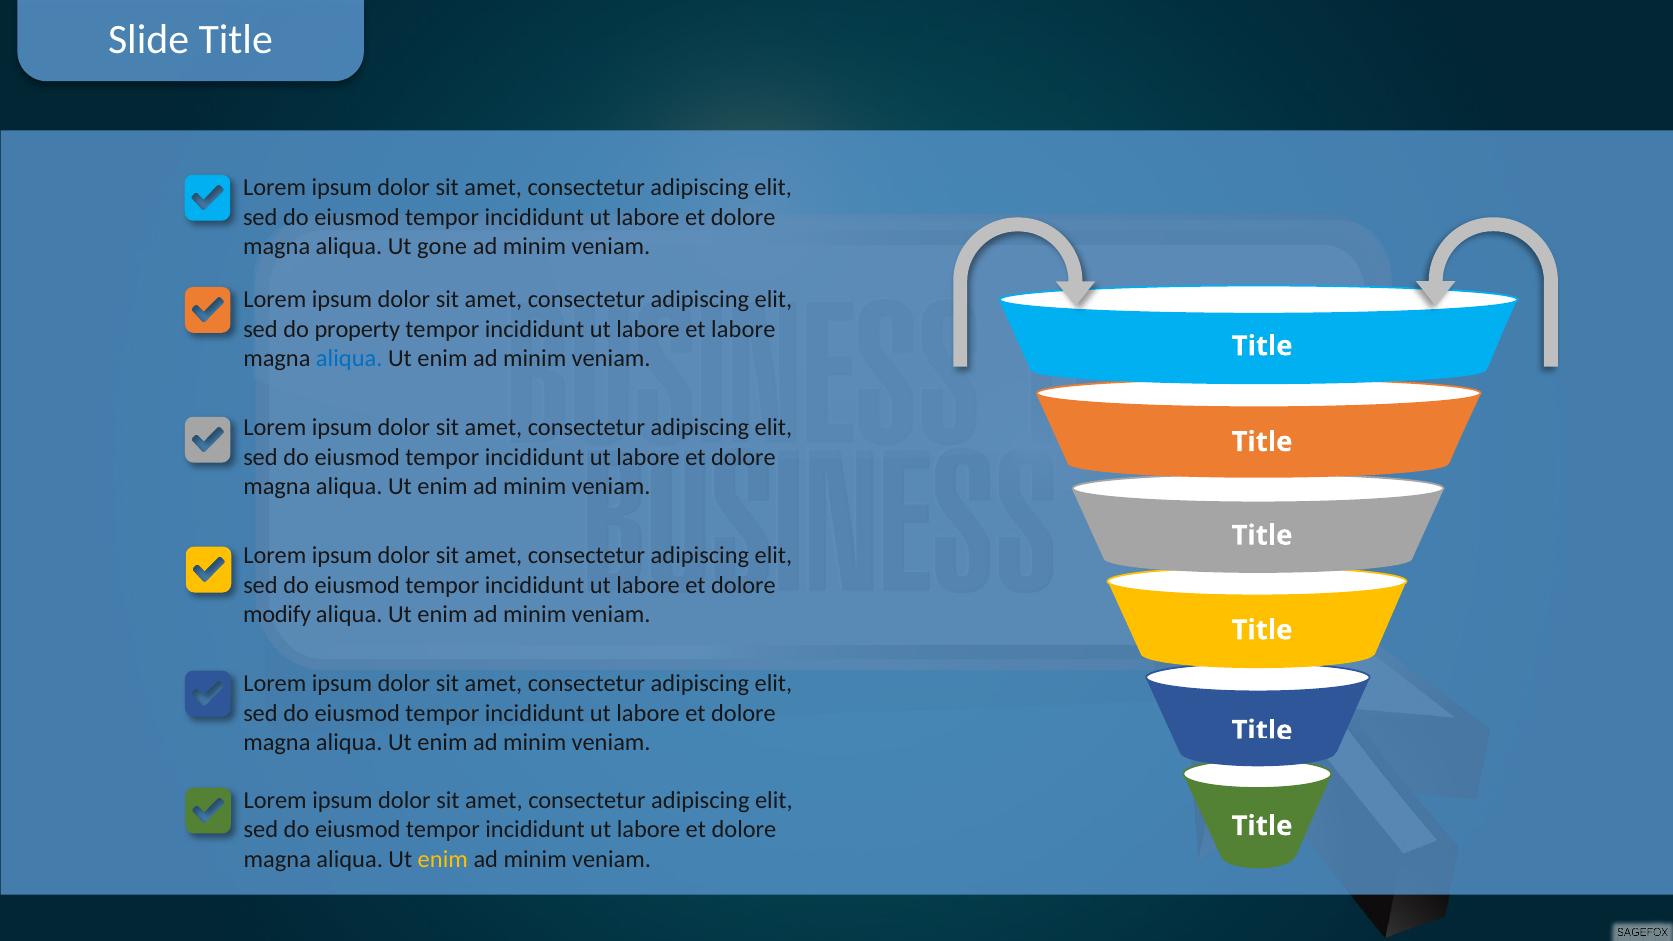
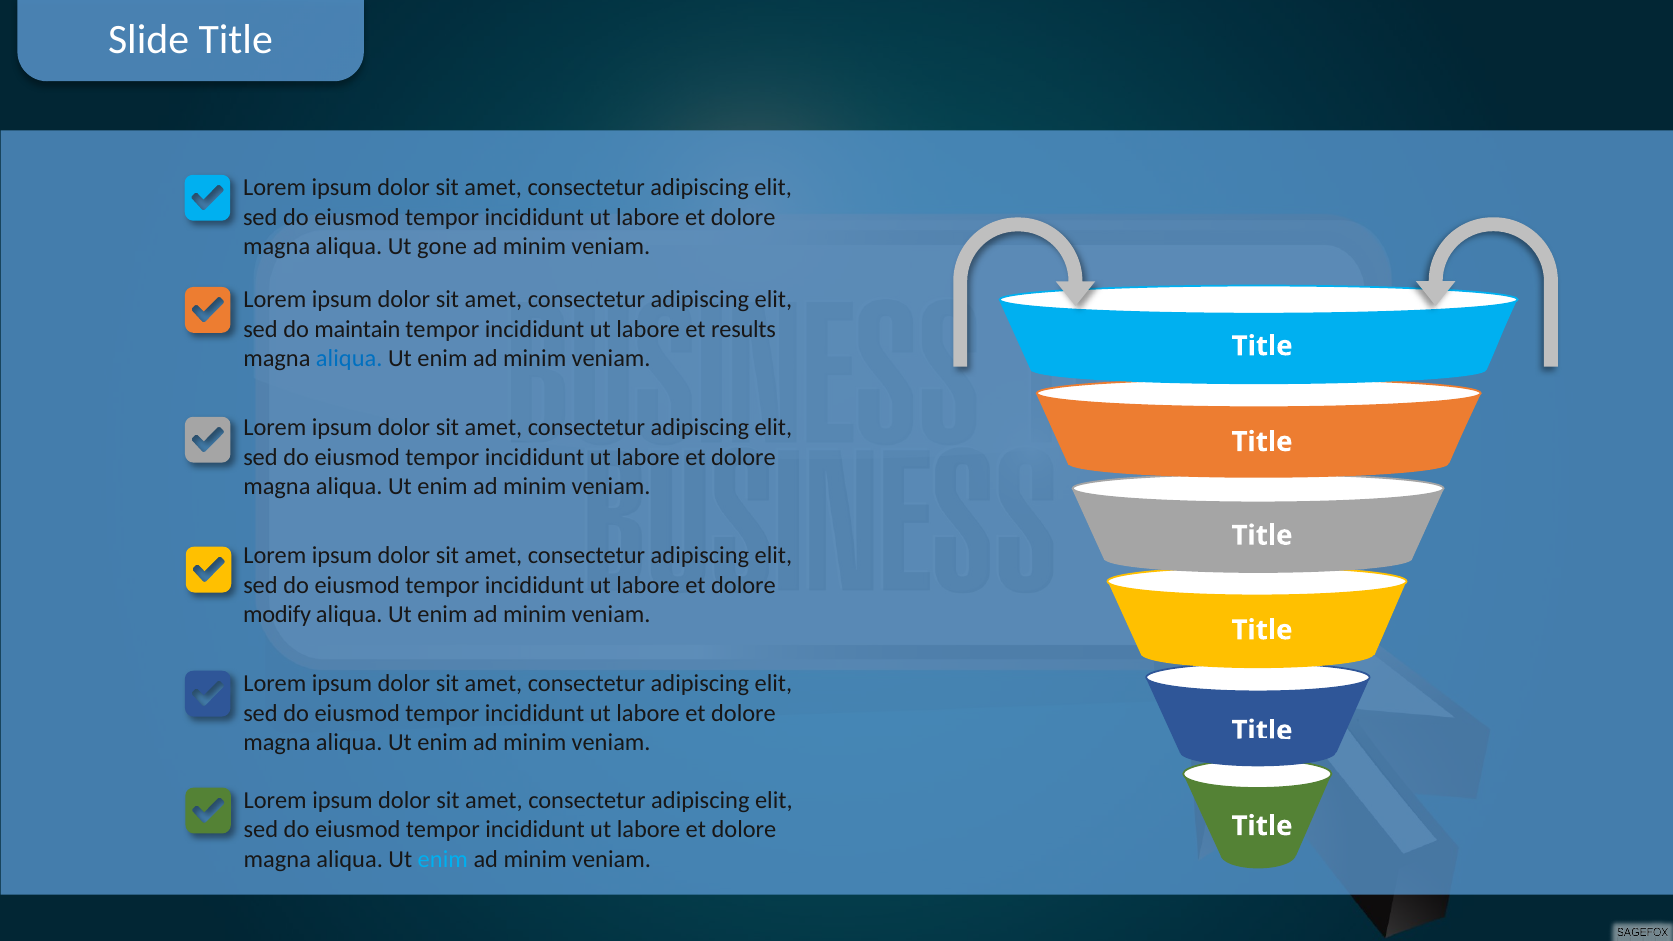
property: property -> maintain (357, 329)
et labore: labore -> results (744, 329)
enim colour: yellow -> light blue (443, 859)
